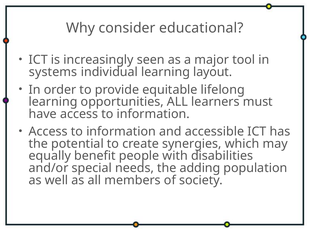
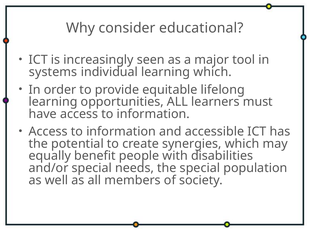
learning layout: layout -> which (213, 72)
the adding: adding -> special (200, 168)
